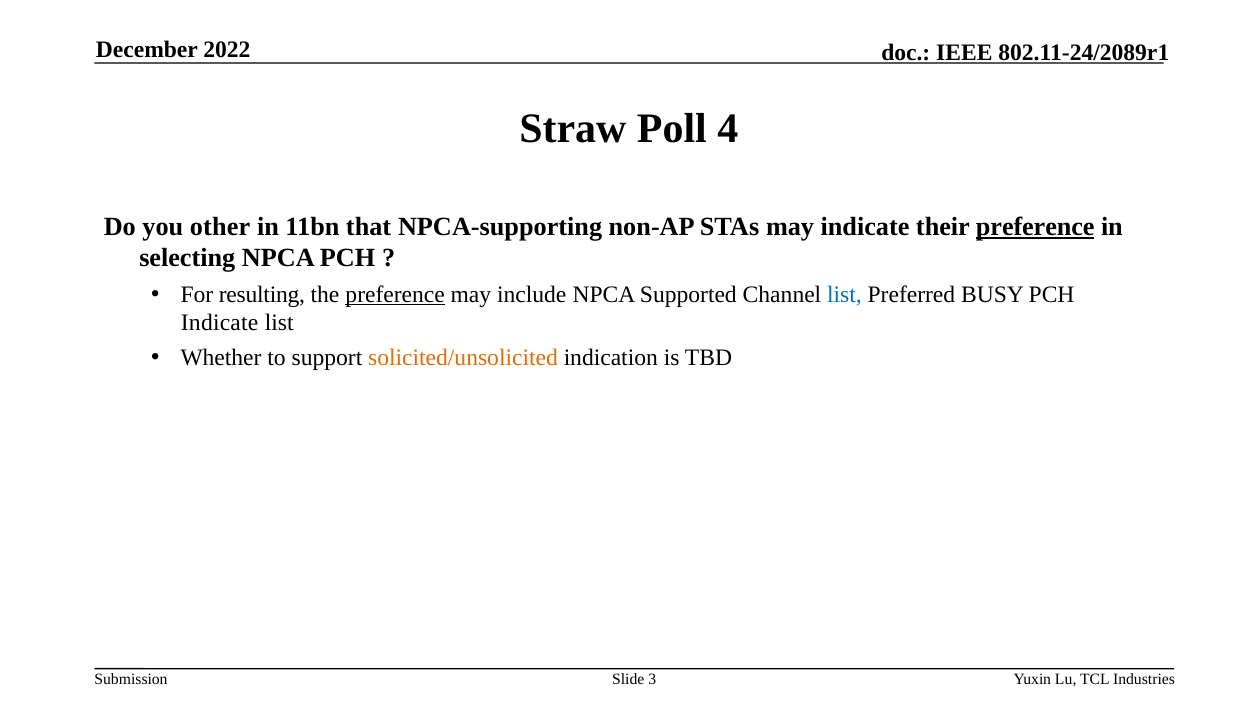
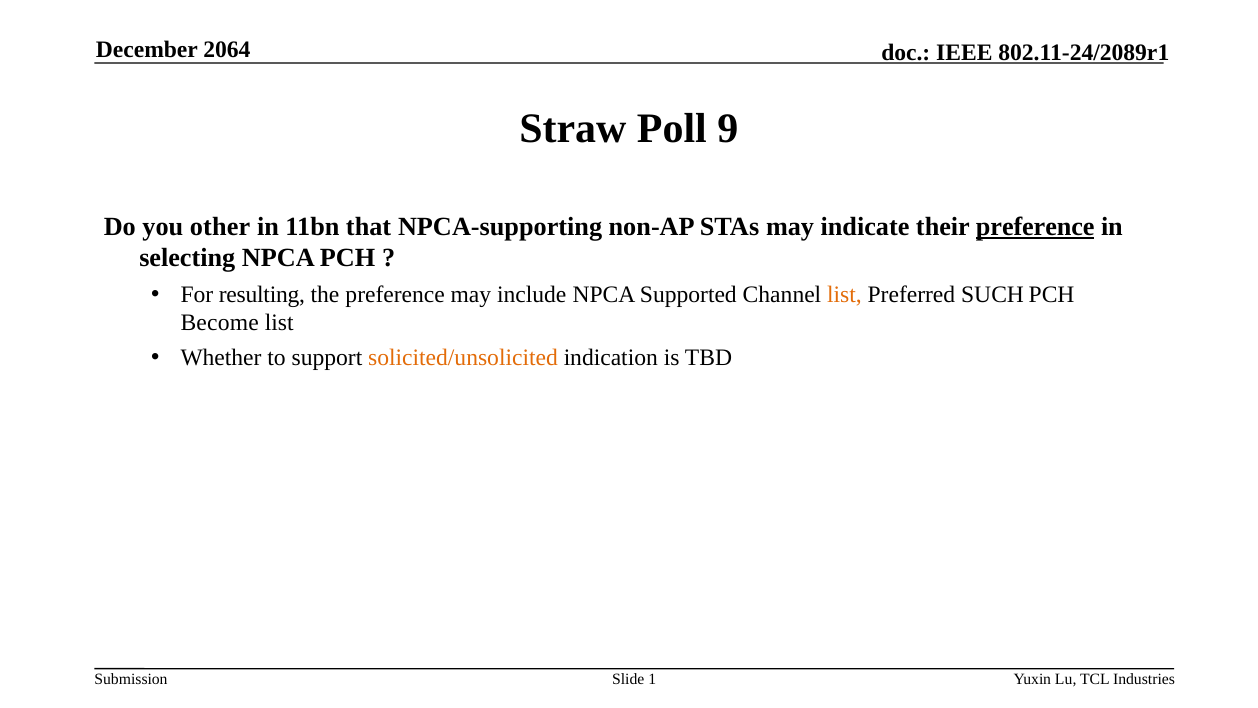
2022: 2022 -> 2064 (227, 50)
4: 4 -> 9 (728, 129)
preference underline: present -> none (395, 294)
list colour: blue -> orange (844, 294)
BUSY: BUSY -> SUCH (993, 294)
Indicate: Indicate -> Become (220, 323)
3: 3 -> 1 (652, 679)
